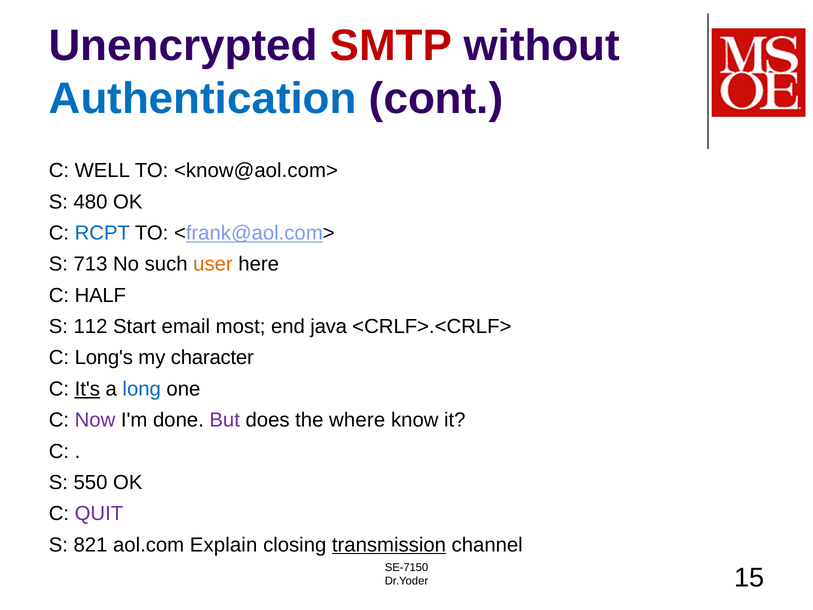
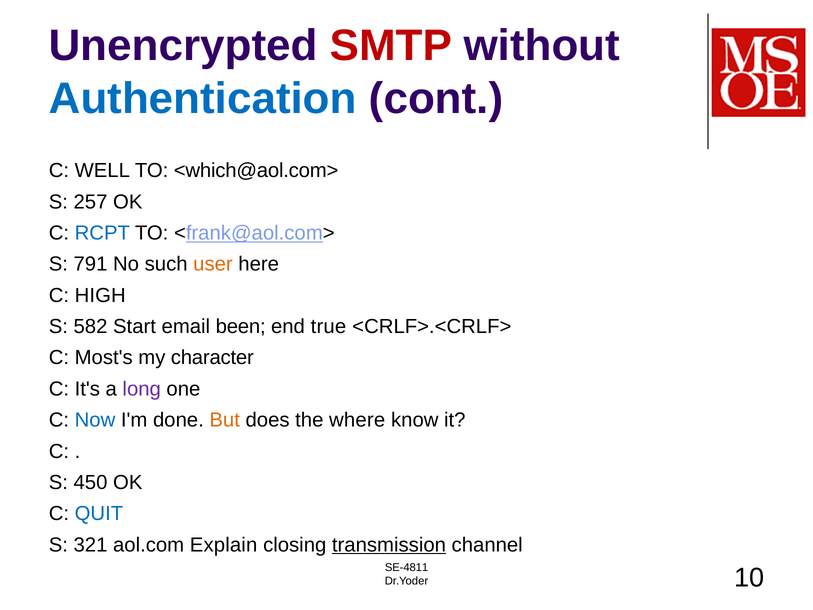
<know@aol.com>: <know@aol.com> -> <which@aol.com> (256, 171)
480: 480 -> 257 (91, 202)
713: 713 -> 791 (91, 264)
HALF: HALF -> HIGH (100, 295)
112: 112 -> 582 (91, 326)
most: most -> been (241, 326)
java: java -> true (328, 326)
Long's: Long's -> Most's (104, 358)
It's underline: present -> none (87, 389)
long colour: blue -> purple (142, 389)
Now colour: purple -> blue (95, 420)
But colour: purple -> orange (225, 420)
550: 550 -> 450 (91, 482)
QUIT colour: purple -> blue (99, 513)
821: 821 -> 321 (91, 545)
SE-7150: SE-7150 -> SE-4811 (407, 567)
15: 15 -> 10 (749, 578)
